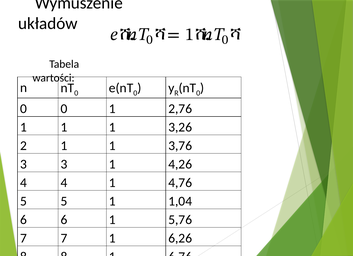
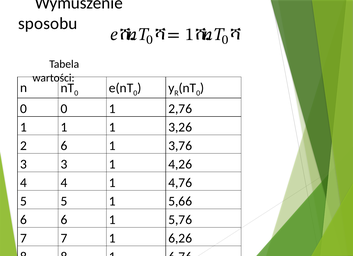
układów: układów -> sposobu (48, 24)
2 1: 1 -> 6 (64, 146)
1,04: 1,04 -> 5,66 (180, 202)
